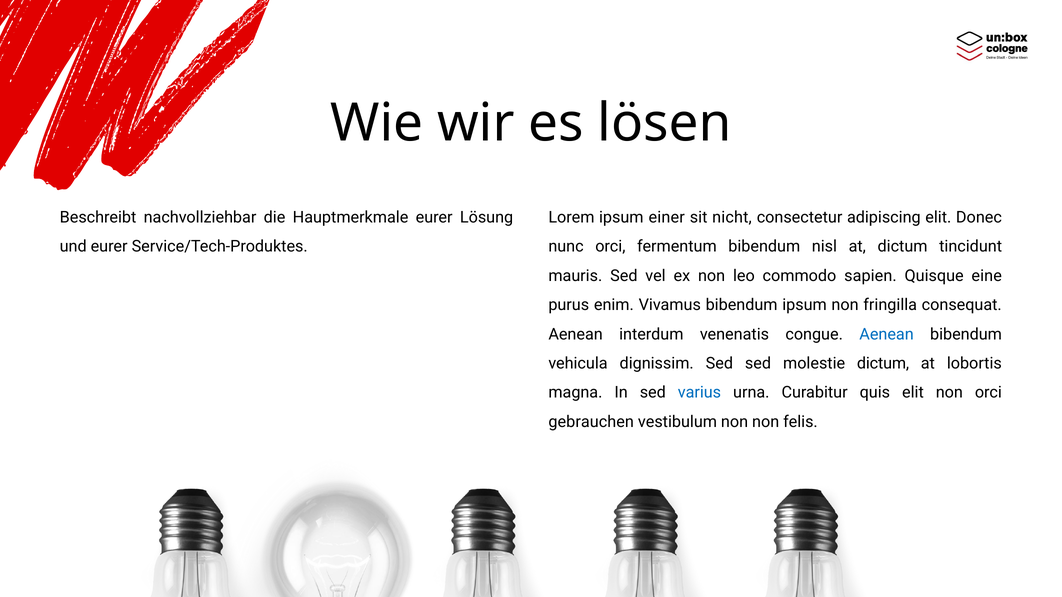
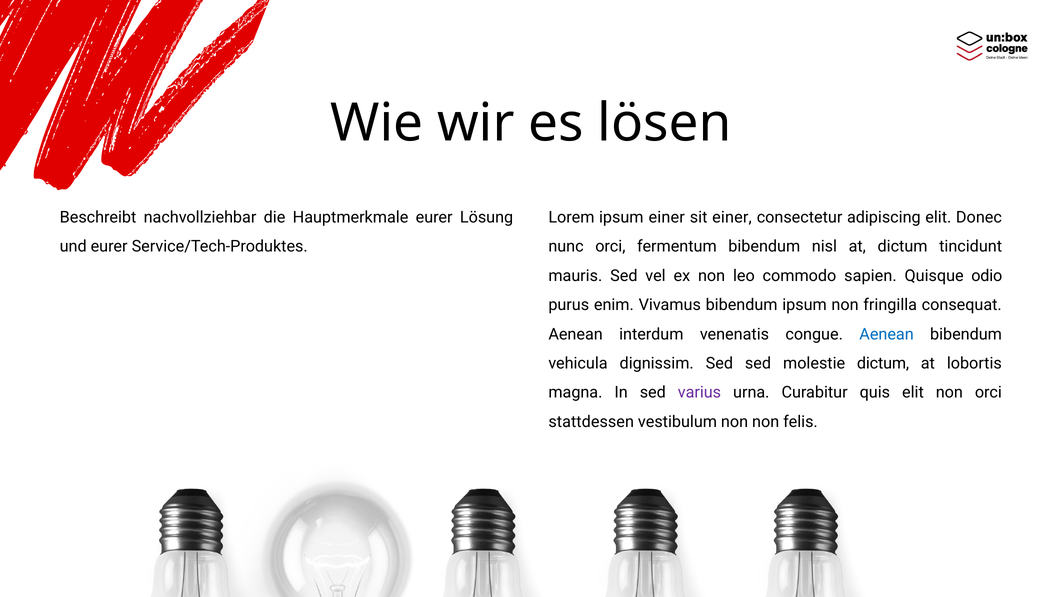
sit nicht: nicht -> einer (732, 218)
eine: eine -> odio (987, 276)
varius colour: blue -> purple (699, 393)
gebrauchen: gebrauchen -> stattdessen (591, 422)
